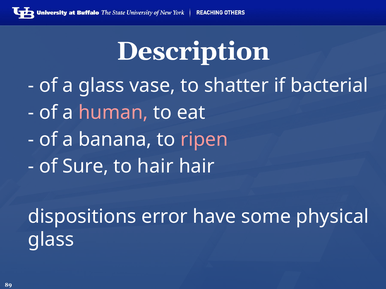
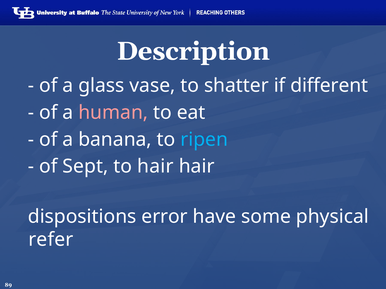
bacterial: bacterial -> different (329, 86)
ripen colour: pink -> light blue (204, 140)
Sure: Sure -> Sept (85, 167)
glass: glass -> refer (51, 240)
